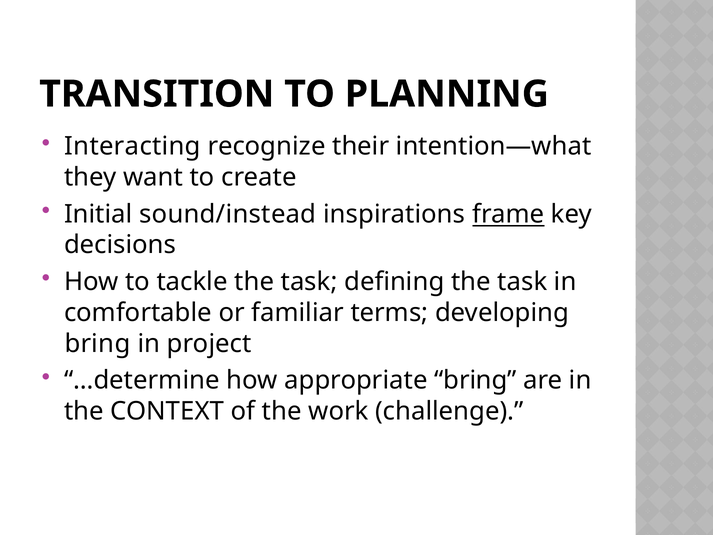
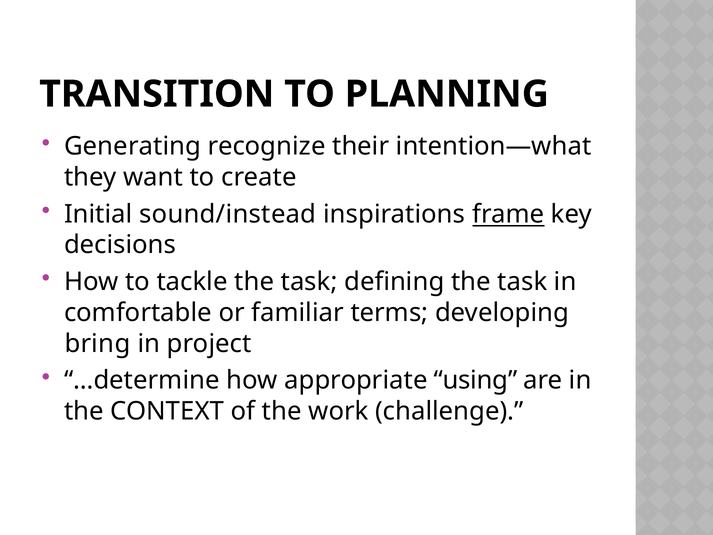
Interacting: Interacting -> Generating (133, 146)
appropriate bring: bring -> using (476, 380)
